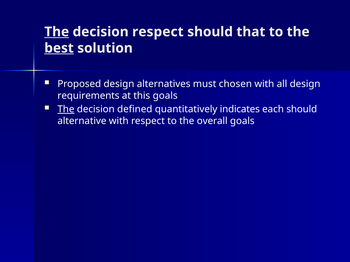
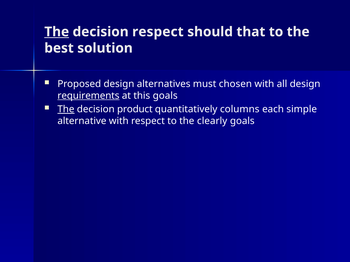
best underline: present -> none (59, 48)
requirements underline: none -> present (88, 96)
defined: defined -> product (135, 109)
indicates: indicates -> columns (240, 109)
each should: should -> simple (302, 109)
overall: overall -> clearly (212, 121)
